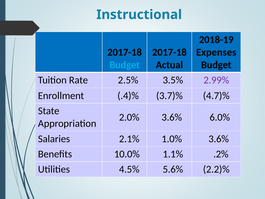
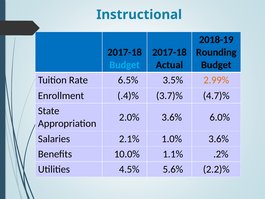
Expenses: Expenses -> Rounding (216, 52)
2.5%: 2.5% -> 6.5% (128, 80)
2.99% colour: purple -> orange (216, 80)
